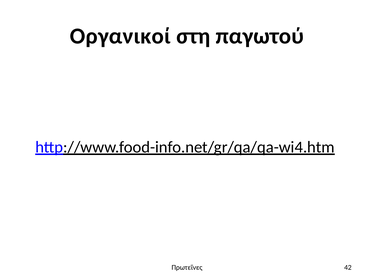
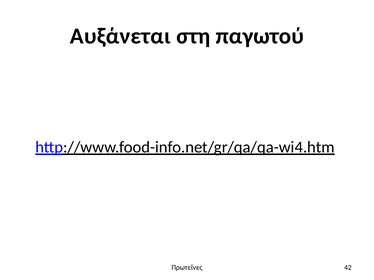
Οργανικοί: Οργανικοί -> Αυξάνεται (120, 36)
